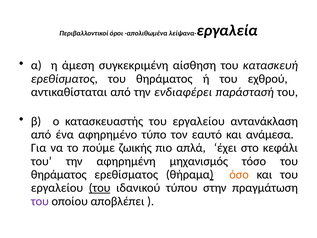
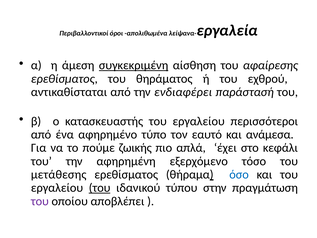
συγκεκριμένη underline: none -> present (134, 65)
κατασκευή: κατασκευή -> αφαίρεσης (270, 65)
αντανάκλαση: αντανάκλαση -> περισσότεροι (264, 121)
μηχανισμός: μηχανισμός -> εξερχόμενο (199, 161)
θηράματος: θηράματος -> μετάθεσης (59, 174)
όσο colour: orange -> blue (239, 174)
